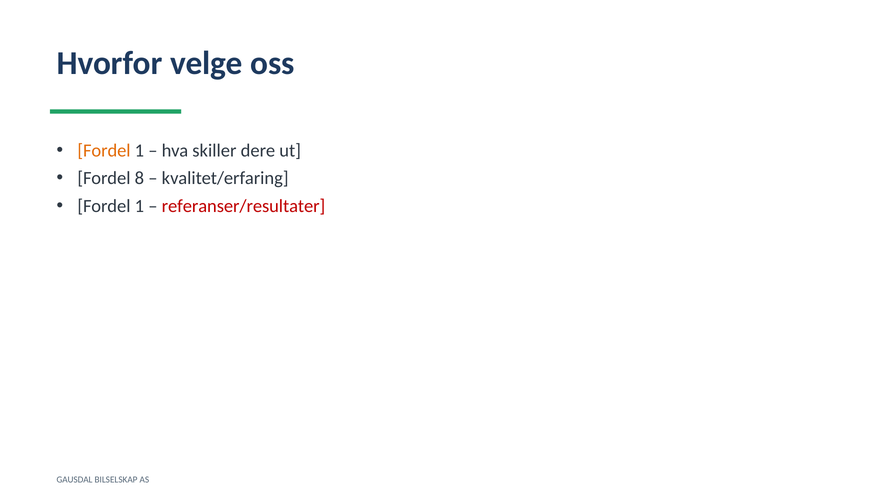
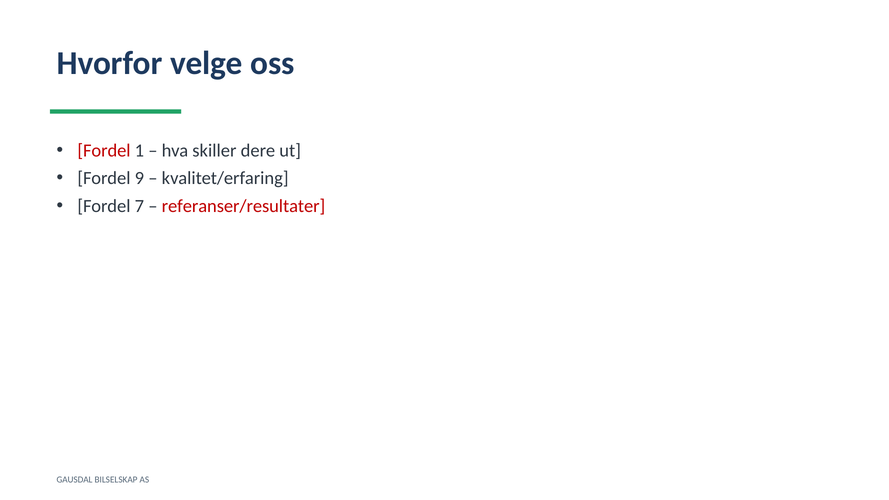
Fordel colour: orange -> red (104, 151)
8: 8 -> 9 (139, 178)
1: 1 -> 7 (139, 206)
